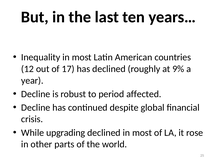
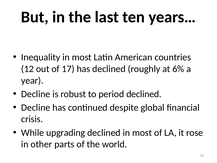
9%: 9% -> 6% (178, 69)
period affected: affected -> declined (144, 94)
